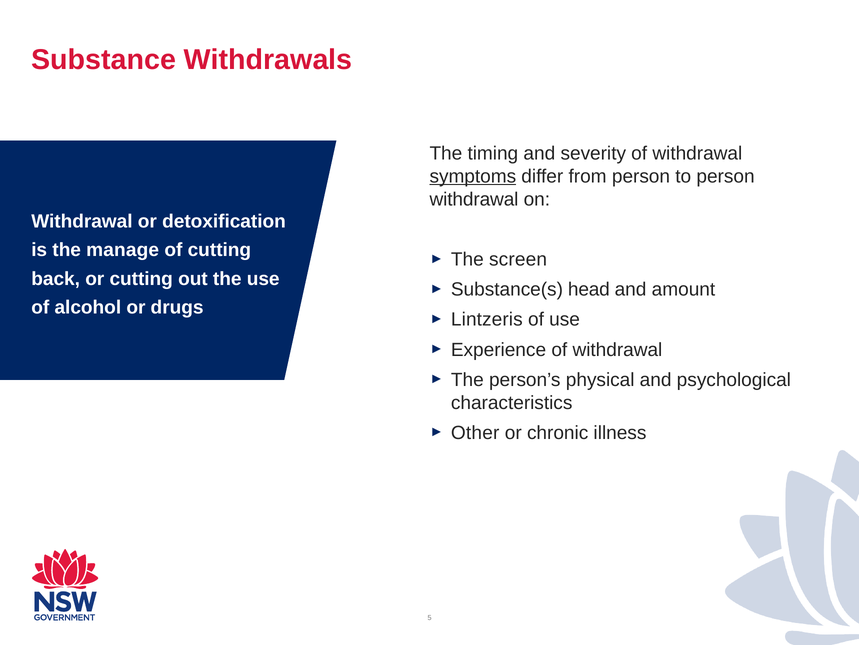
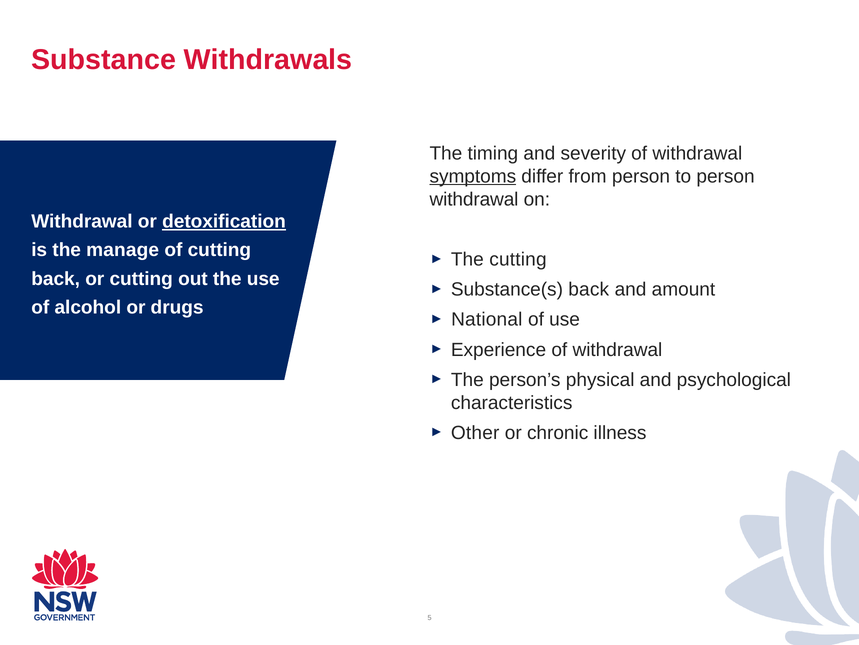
detoxification underline: none -> present (224, 221)
The screen: screen -> cutting (518, 259)
Substance(s head: head -> back (589, 289)
Lintzeris: Lintzeris -> National (487, 319)
